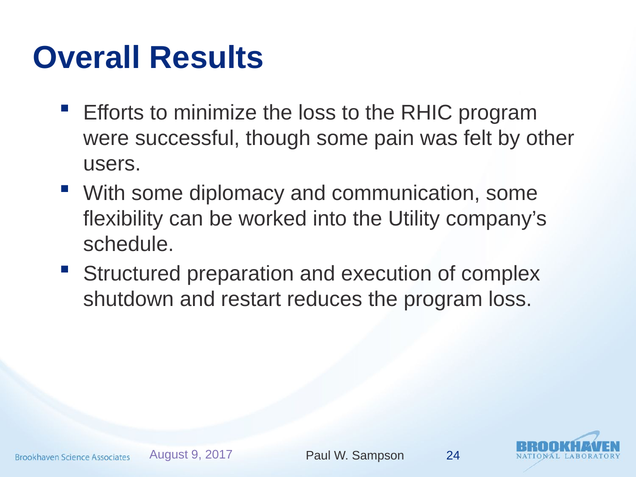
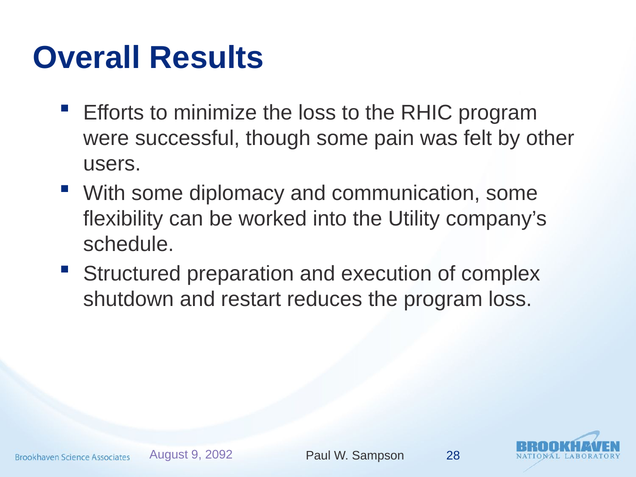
2017: 2017 -> 2092 (219, 455)
24: 24 -> 28 (453, 456)
